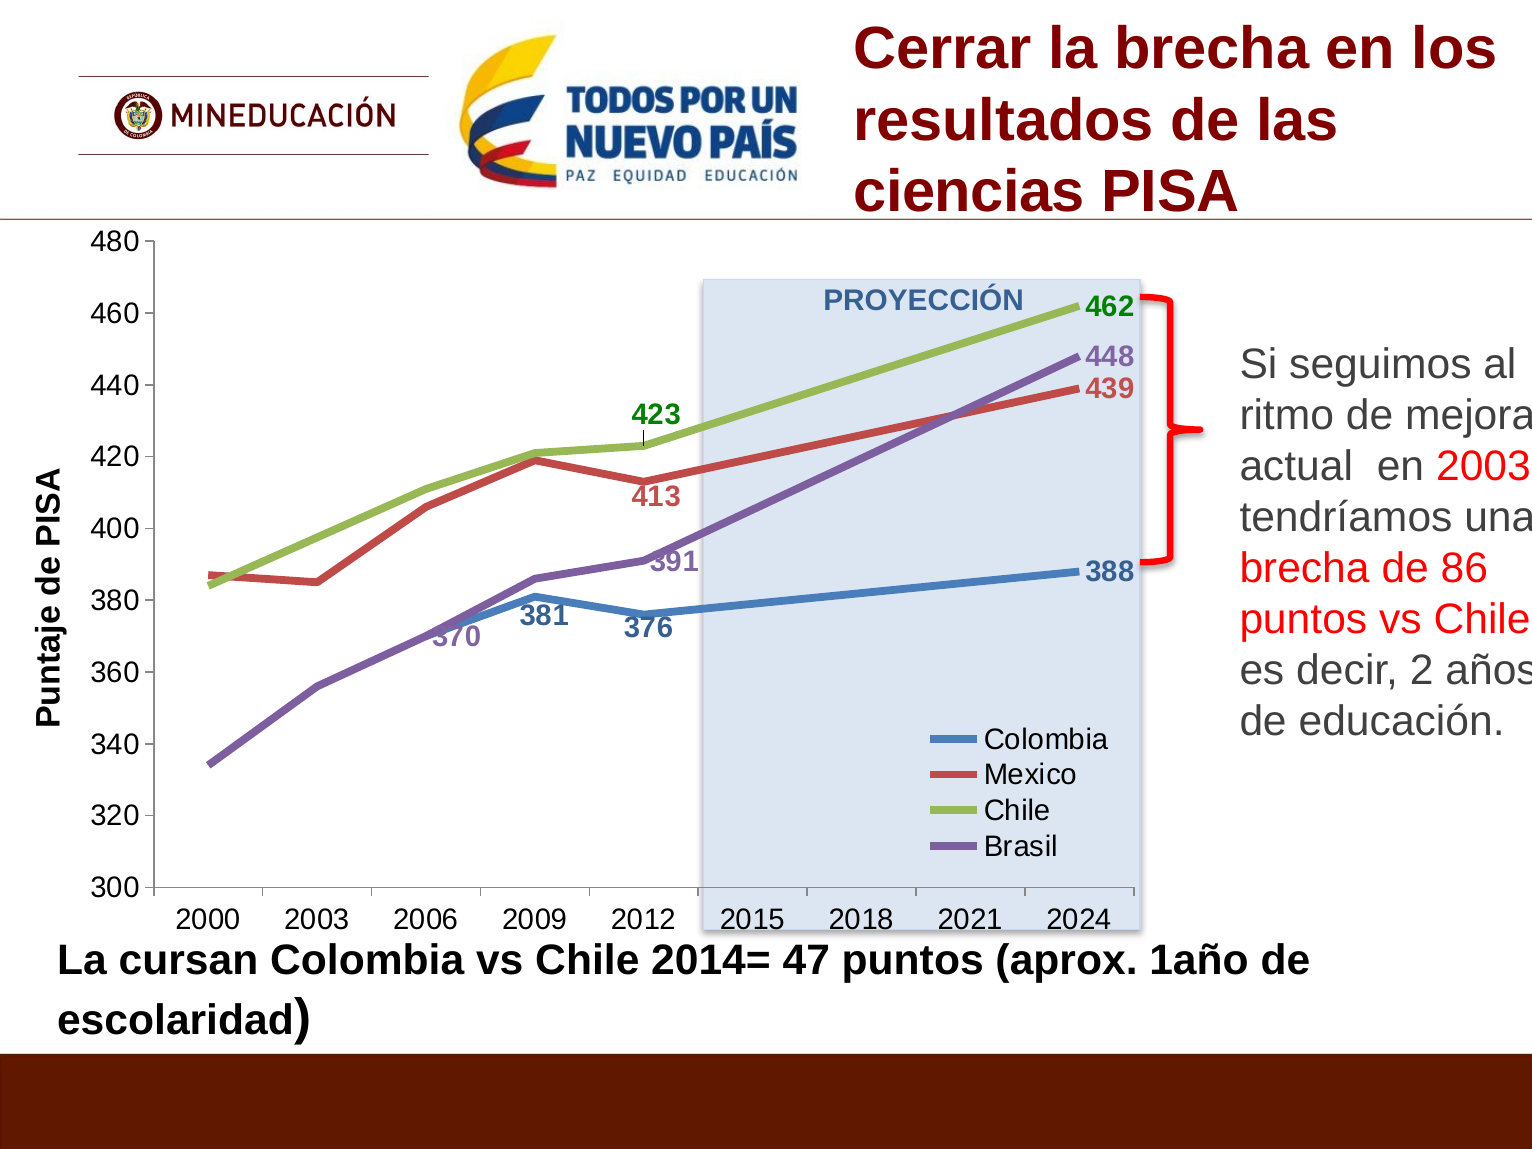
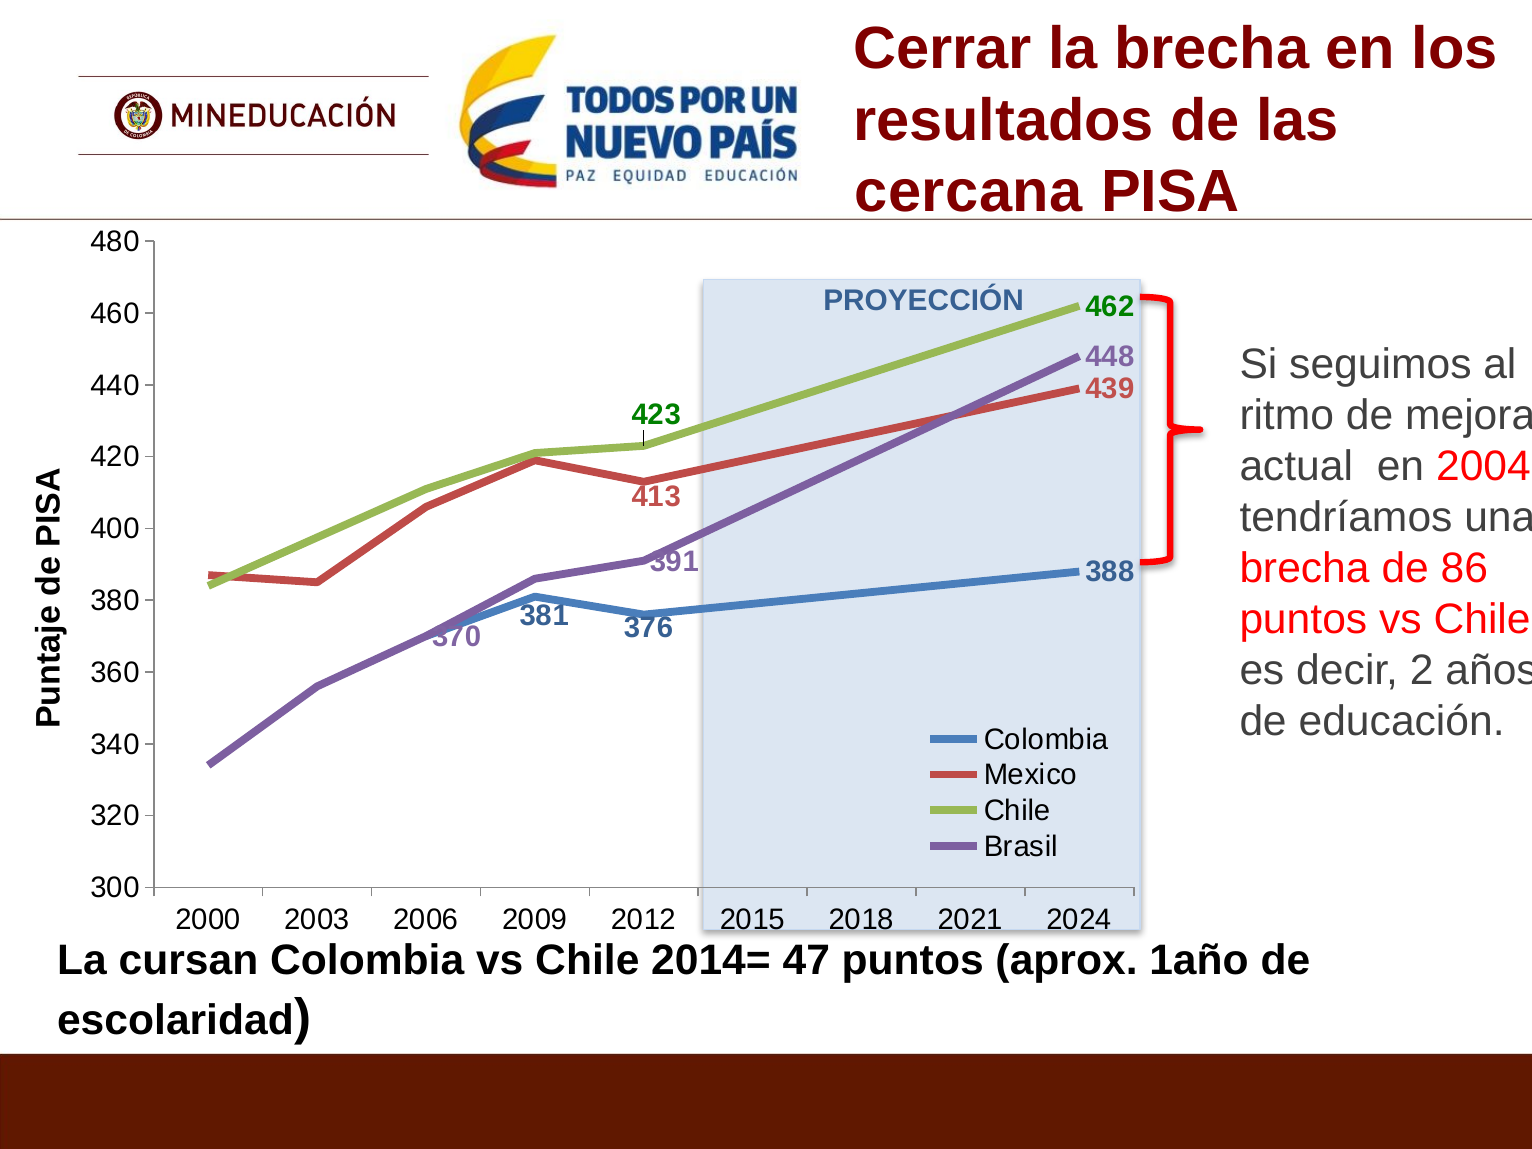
ciencias: ciencias -> cercana (969, 192)
en 2003: 2003 -> 2004 (1483, 466)
